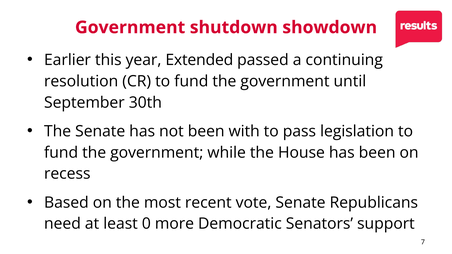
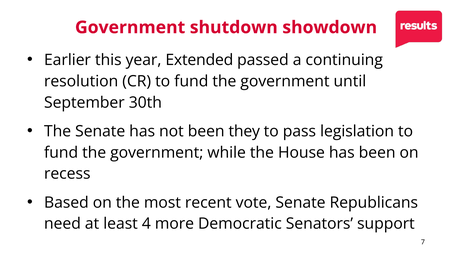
with: with -> they (244, 131)
0: 0 -> 4 (146, 224)
